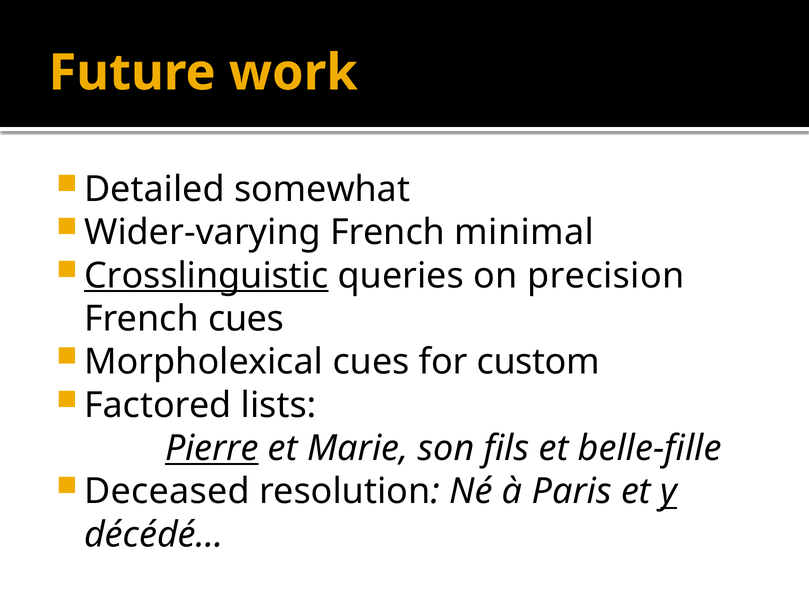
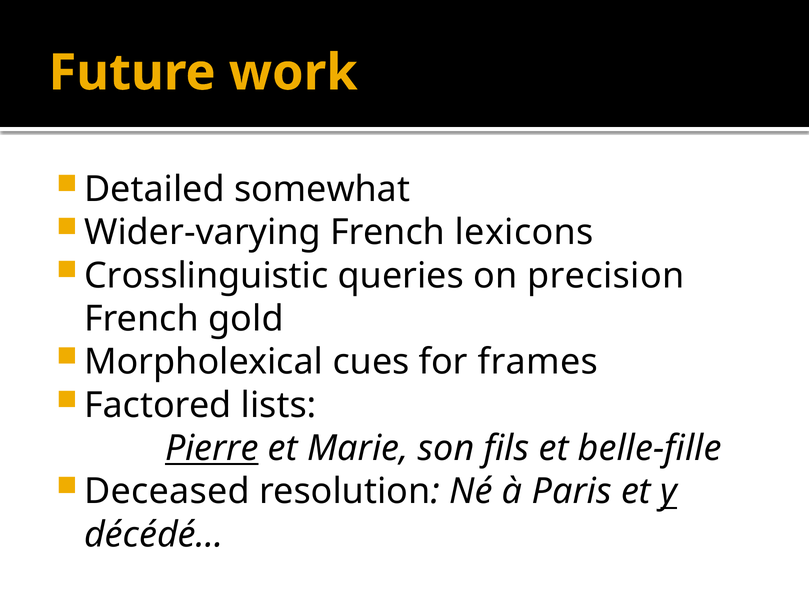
minimal: minimal -> lexicons (524, 232)
Crosslinguistic underline: present -> none (206, 276)
French cues: cues -> gold (246, 319)
custom: custom -> frames (538, 362)
